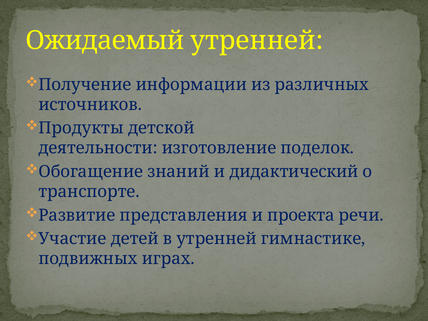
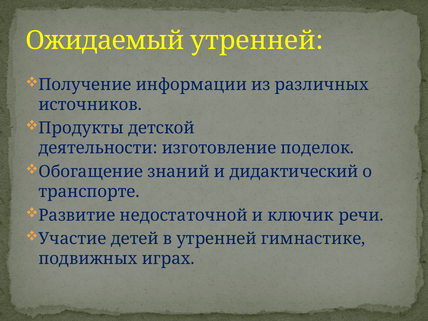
представления: представления -> недостаточной (184, 215)
проекта: проекта -> ключик (301, 215)
